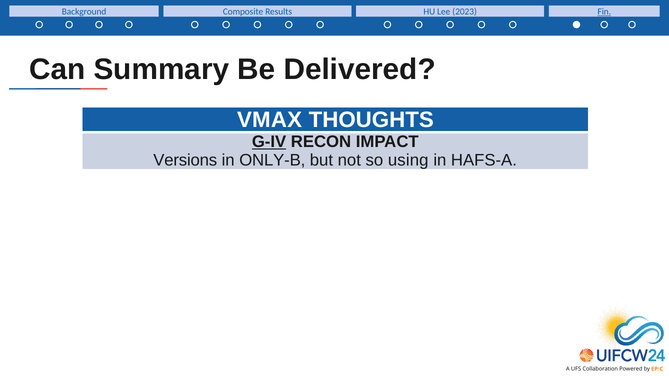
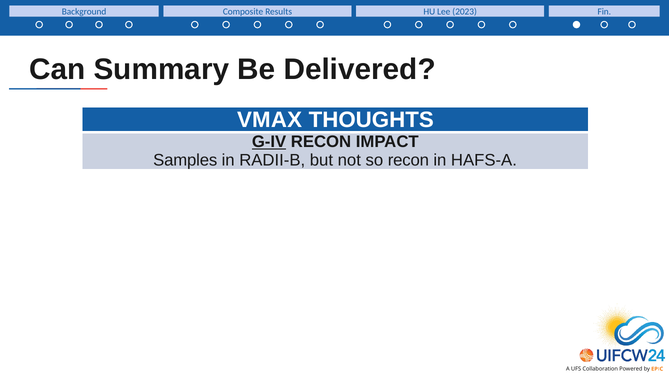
Fin underline: present -> none (604, 12)
Versions: Versions -> Samples (185, 161)
ONLY-B: ONLY-B -> RADII-B (272, 161)
so using: using -> recon (408, 161)
